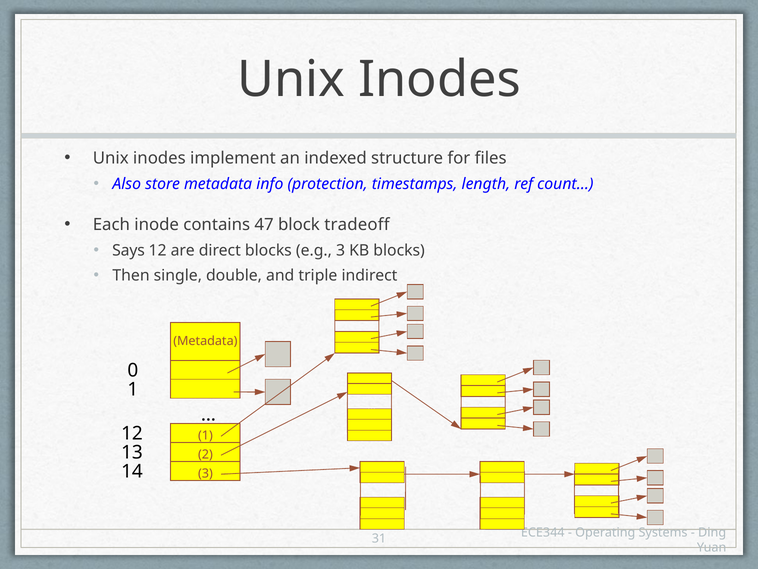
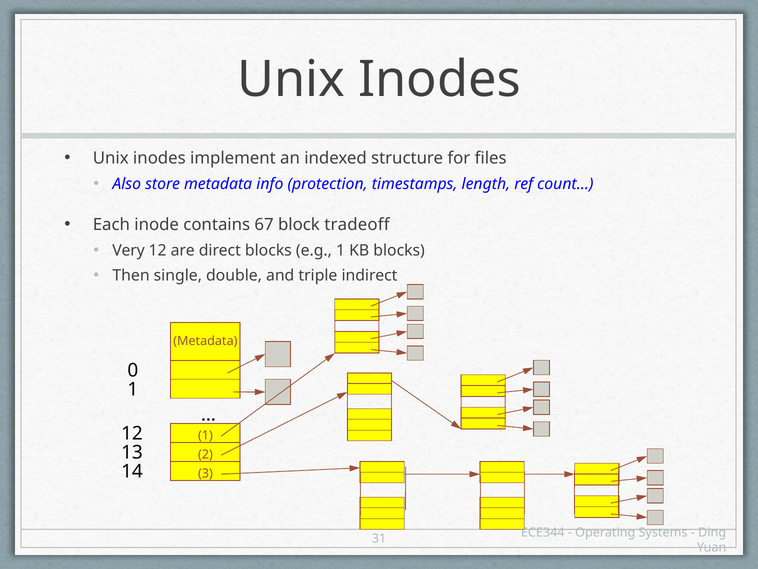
47: 47 -> 67 (264, 224)
Says: Says -> Very (129, 250)
e.g 3: 3 -> 1 (341, 250)
